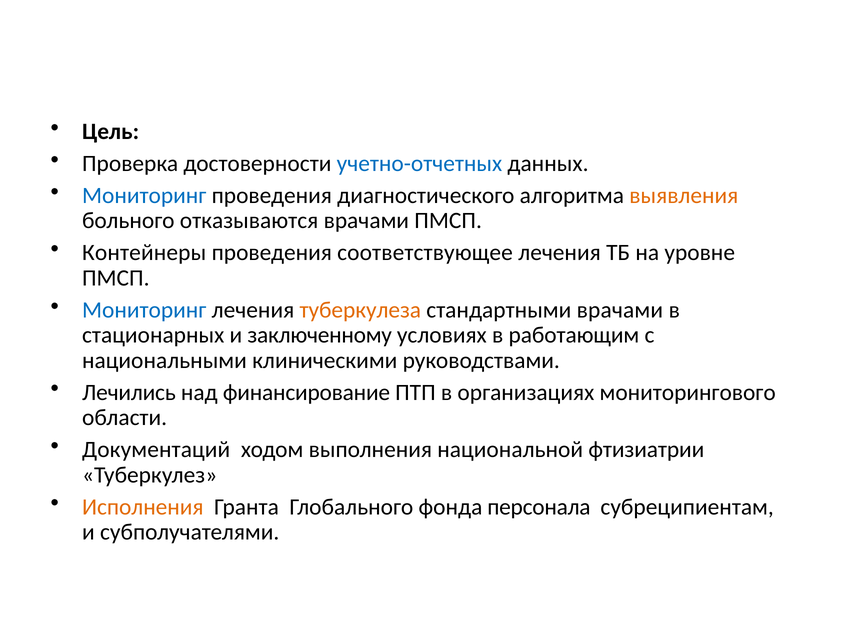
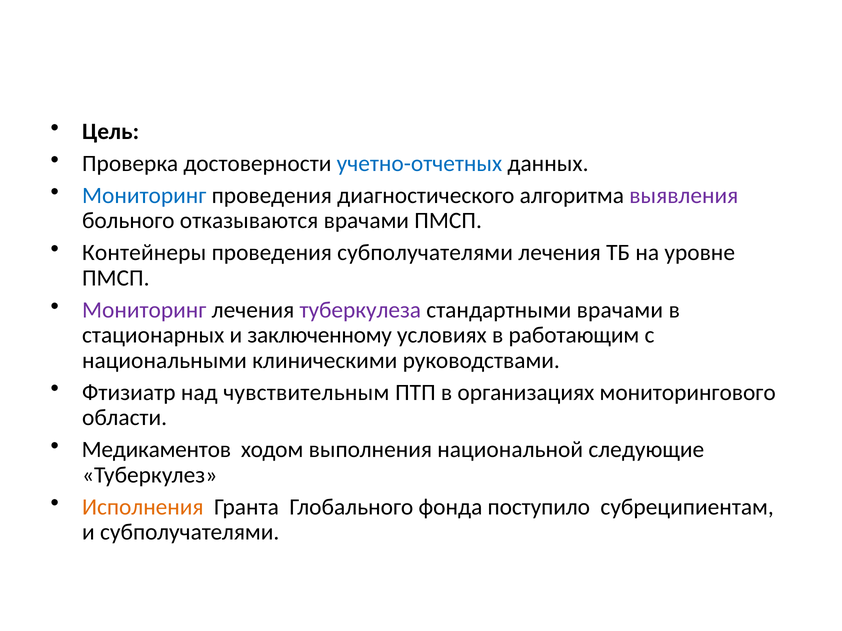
выявления colour: orange -> purple (684, 196)
проведения соответствующее: соответствующее -> субполучателями (425, 253)
Мониторинг colour: blue -> purple (144, 310)
туберкулеза colour: orange -> purple (360, 310)
Лечились: Лечились -> Фтизиатр (129, 393)
финансирование: финансирование -> чувствительным (306, 393)
Документаций: Документаций -> Медикаментов (156, 450)
фтизиатрии: фтизиатрии -> следующие (646, 450)
персонала: персонала -> поступило (539, 507)
